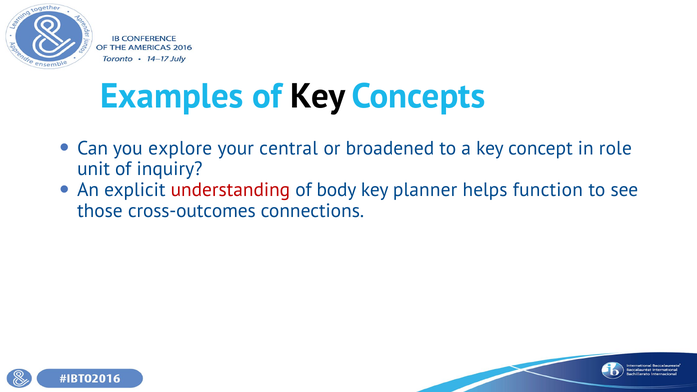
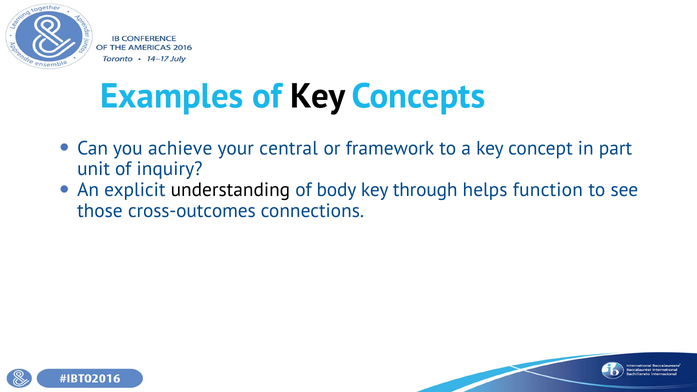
explore: explore -> achieve (180, 148)
broadened: broadened -> framework (390, 148)
role: role -> part (615, 148)
understanding colour: red -> black (230, 190)
planner: planner -> through (425, 190)
